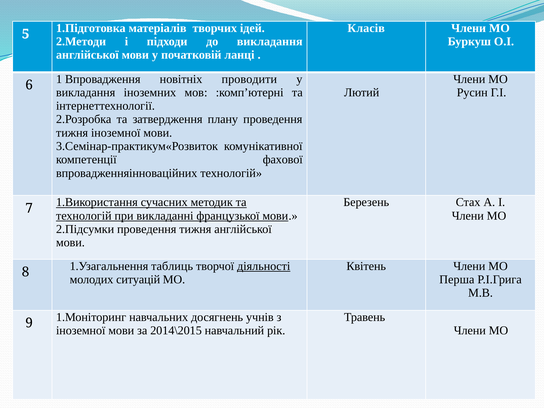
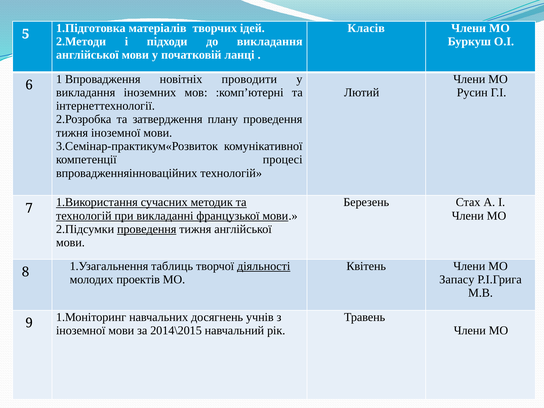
фахової: фахової -> процесі (283, 160)
проведення underline: none -> present (147, 229)
ситуацій: ситуацій -> проектів (138, 279)
Перша: Перша -> Запасу (457, 279)
